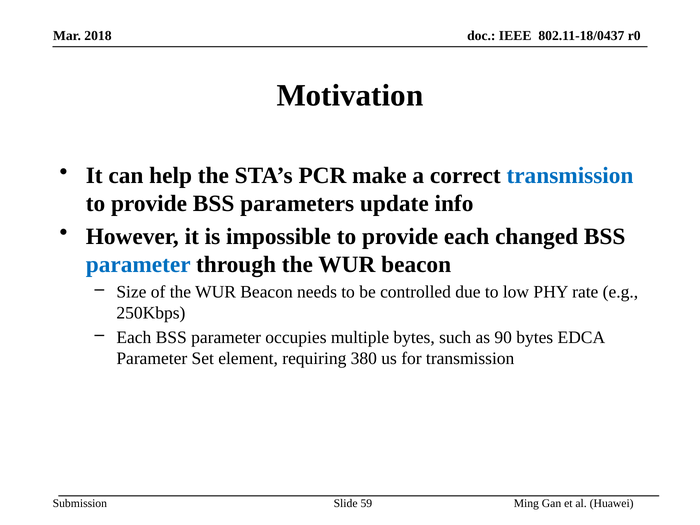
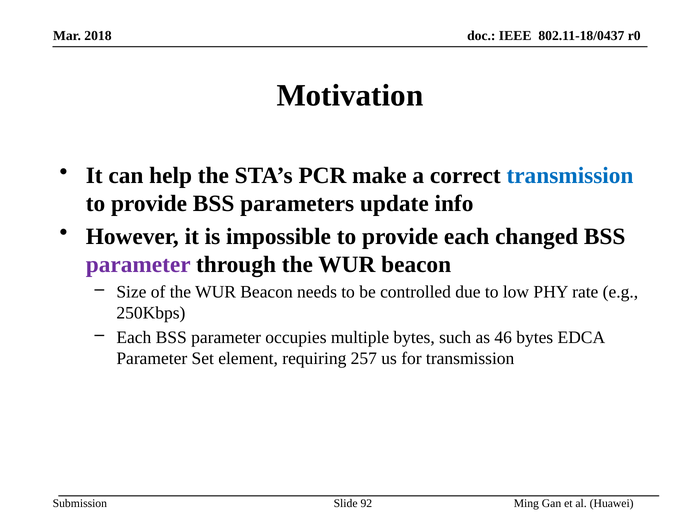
parameter colour: blue -> purple (138, 264)
90: 90 -> 46 (503, 337)
380: 380 -> 257 (364, 358)
59: 59 -> 92 (366, 504)
